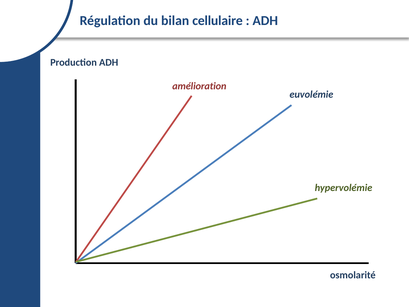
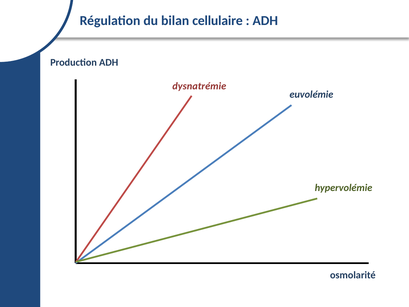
amélioration: amélioration -> dysnatrémie (199, 86)
